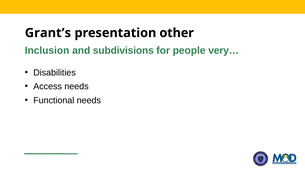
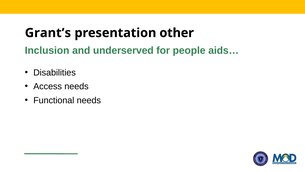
subdivisions: subdivisions -> underserved (123, 50)
very…: very… -> aids… (224, 50)
